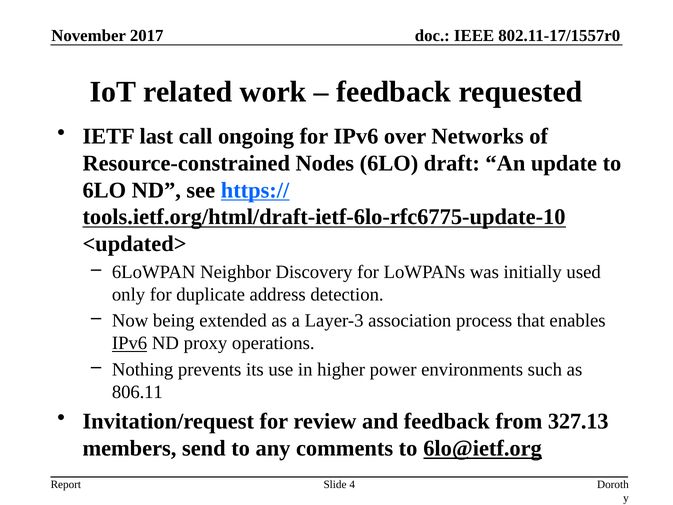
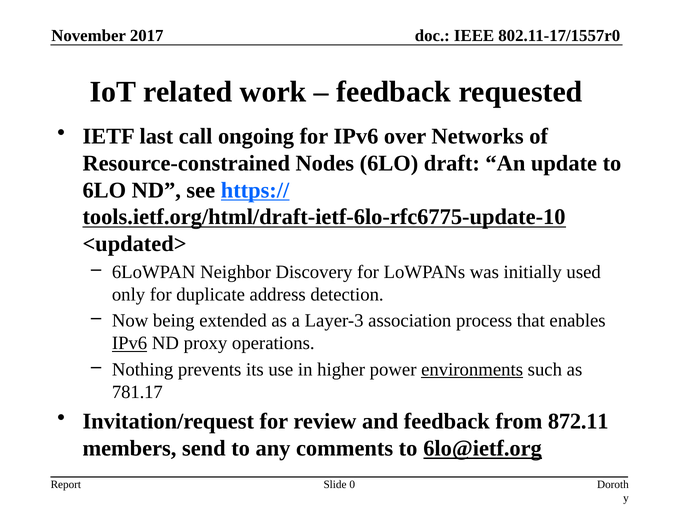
environments underline: none -> present (472, 369)
806.11: 806.11 -> 781.17 (137, 392)
327.13: 327.13 -> 872.11 (578, 421)
4: 4 -> 0 (352, 484)
